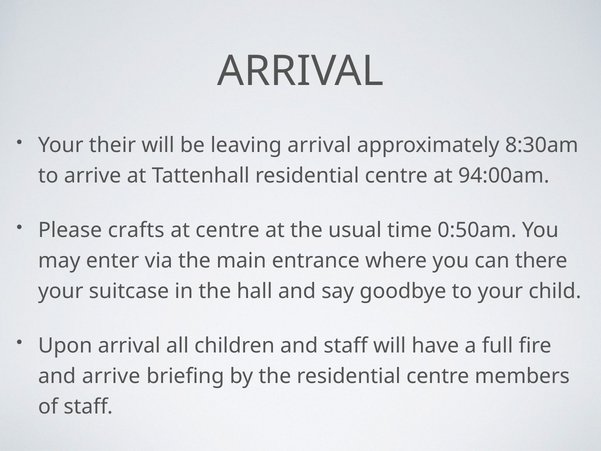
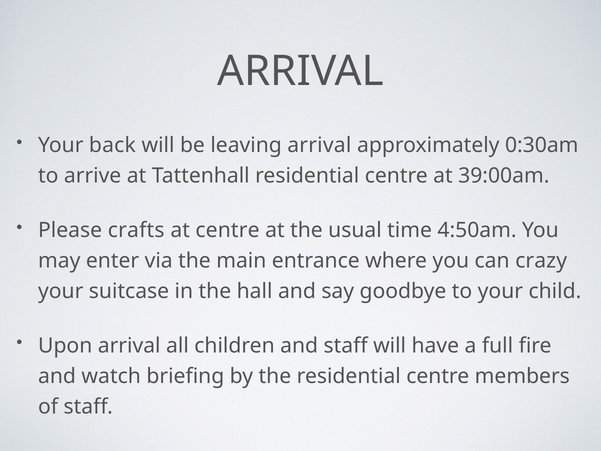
their: their -> back (112, 145)
8:30am: 8:30am -> 0:30am (542, 145)
94:00am: 94:00am -> 39:00am (504, 176)
0:50am: 0:50am -> 4:50am (477, 230)
there: there -> crazy (541, 261)
and arrive: arrive -> watch (111, 376)
